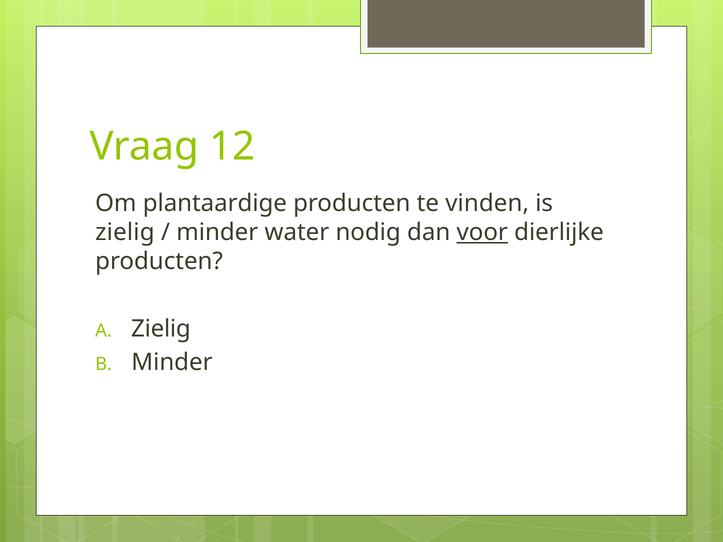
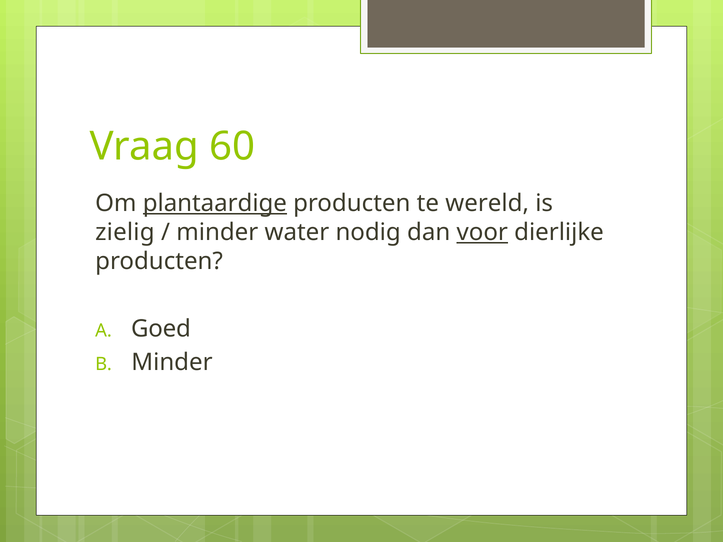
12: 12 -> 60 (232, 147)
plantaardige underline: none -> present (215, 204)
vinden: vinden -> wereld (487, 204)
Zielig: Zielig -> Goed (161, 329)
